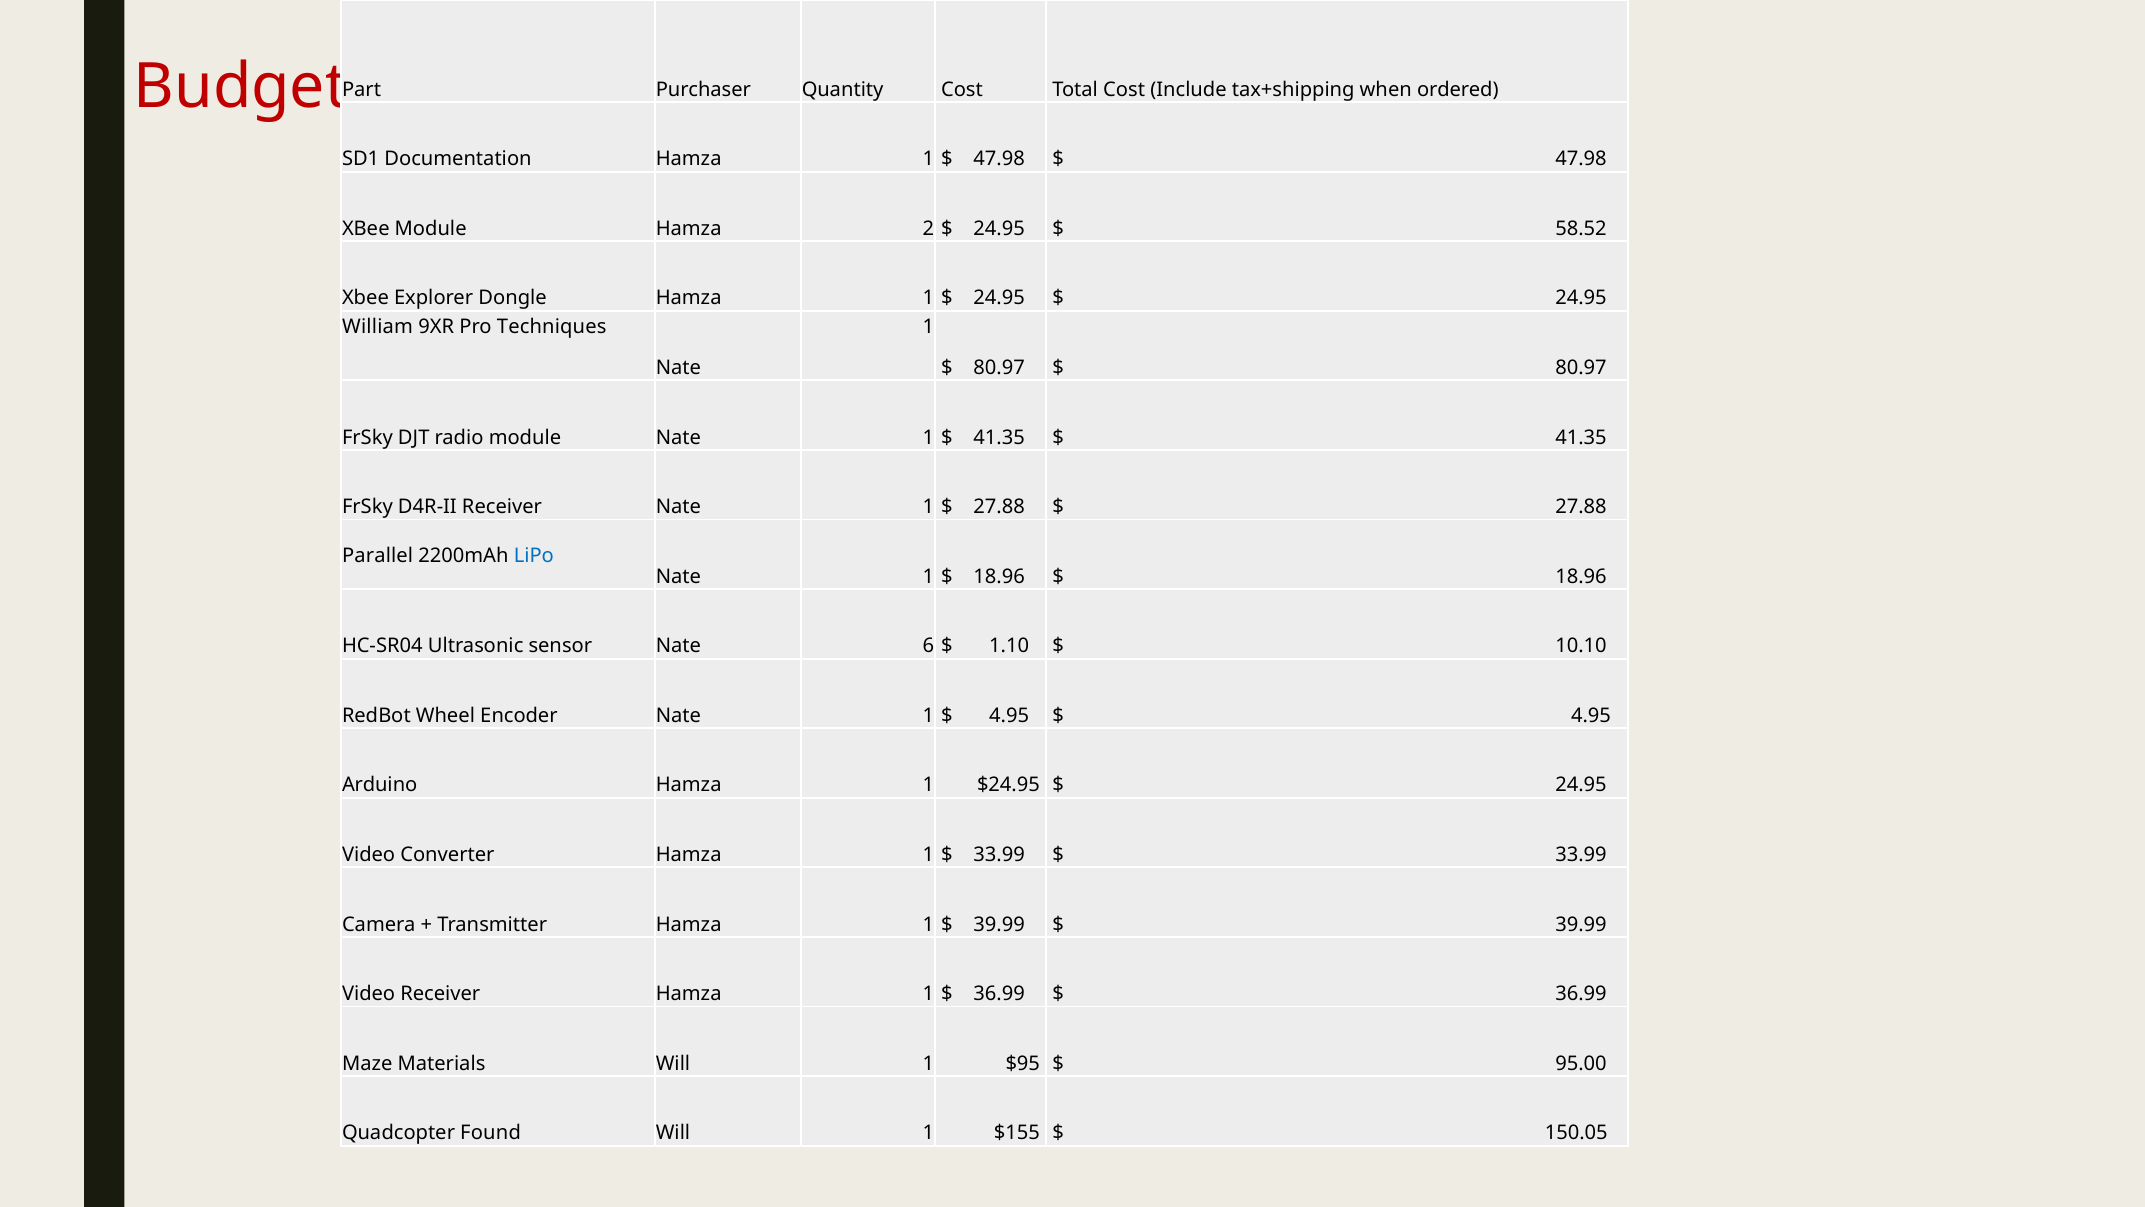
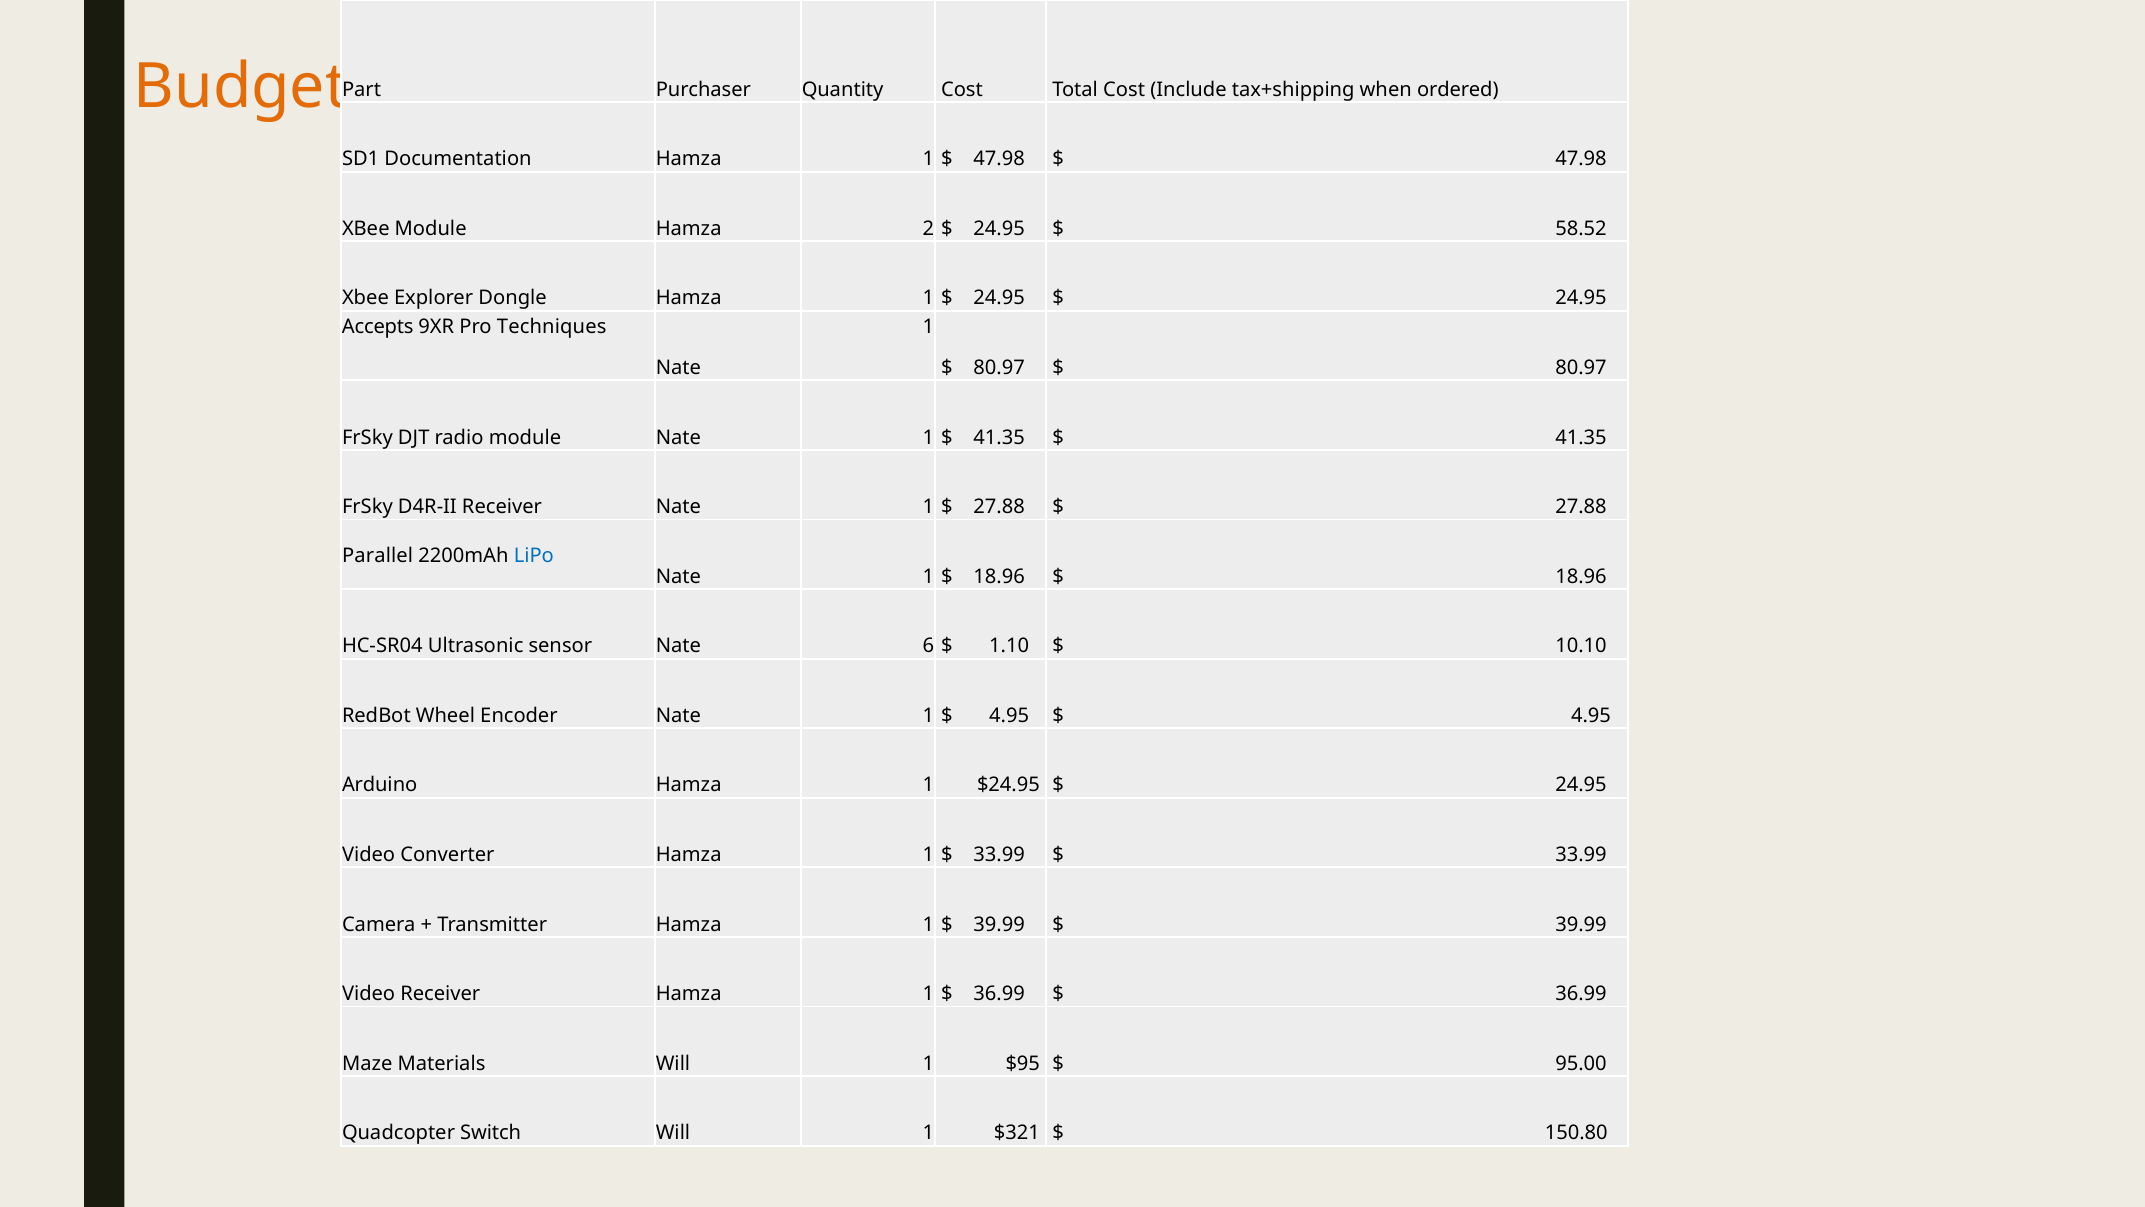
Budget colour: red -> orange (241, 87)
William: William -> Accepts (378, 327)
Found: Found -> Switch (491, 1133)
$155: $155 -> $321 (1017, 1133)
150.05: 150.05 -> 150.80 (1576, 1133)
